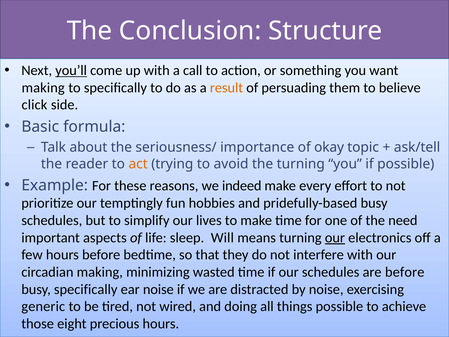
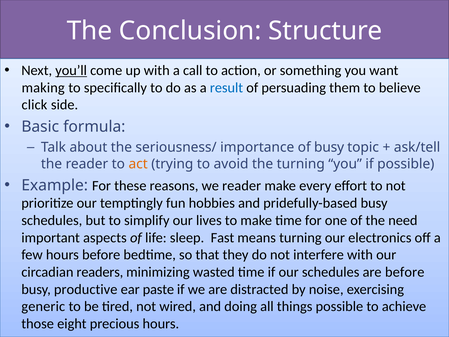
result colour: orange -> blue (226, 88)
of okay: okay -> busy (329, 147)
we indeed: indeed -> reader (242, 186)
Will: Will -> Fast (222, 237)
our underline: present -> none (335, 237)
circadian making: making -> readers (100, 272)
busy specifically: specifically -> productive (86, 289)
ear noise: noise -> paste (158, 289)
